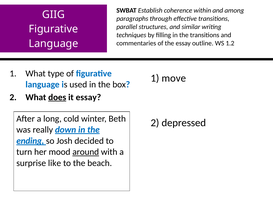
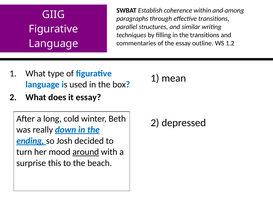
move: move -> mean (174, 78)
does underline: present -> none (57, 97)
like: like -> this (55, 163)
